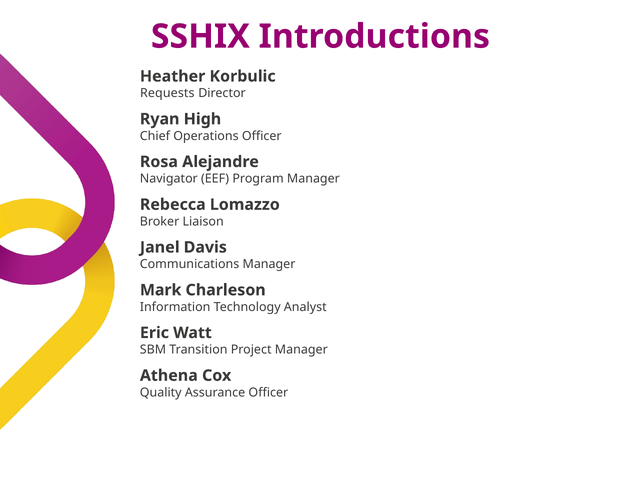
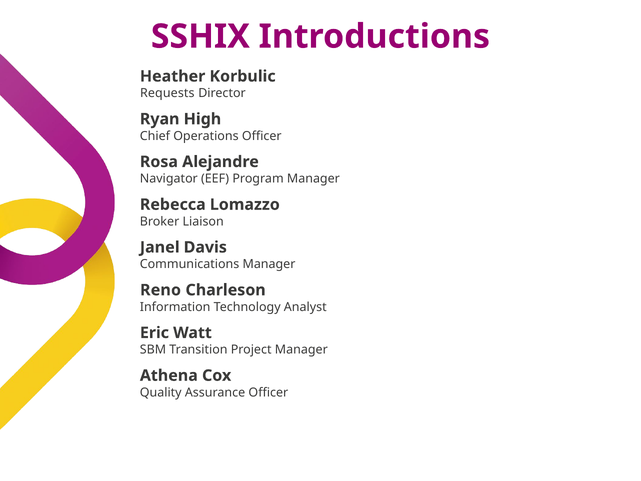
Mark: Mark -> Reno (161, 290)
